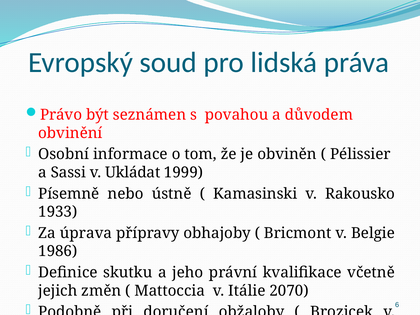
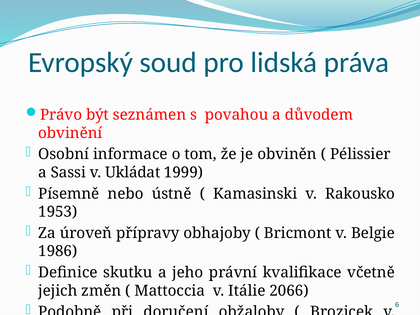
1933: 1933 -> 1953 (58, 212)
úprava: úprava -> úroveň (86, 233)
2070: 2070 -> 2066 (289, 291)
